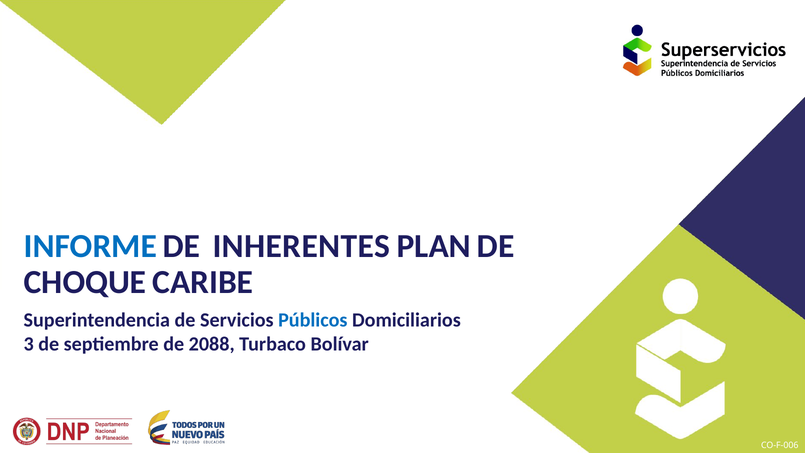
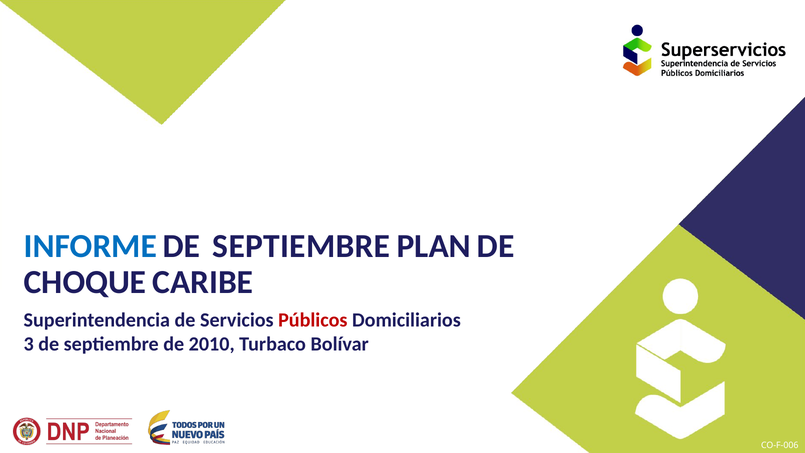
INHERENTES: INHERENTES -> SEPTIEMBRE (301, 246)
Públicos colour: blue -> red (313, 320)
2088: 2088 -> 2010 (212, 344)
